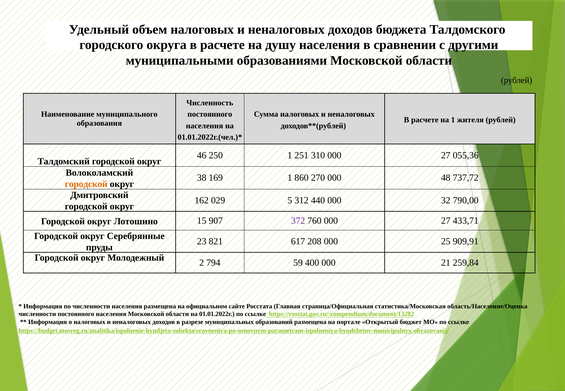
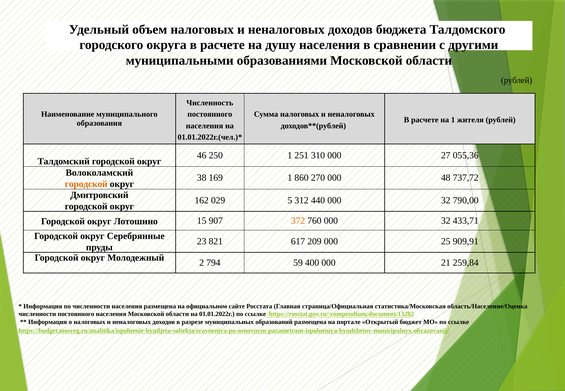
372 colour: purple -> orange (298, 221)
760 000 27: 27 -> 32 (446, 221)
208: 208 -> 209 (314, 241)
